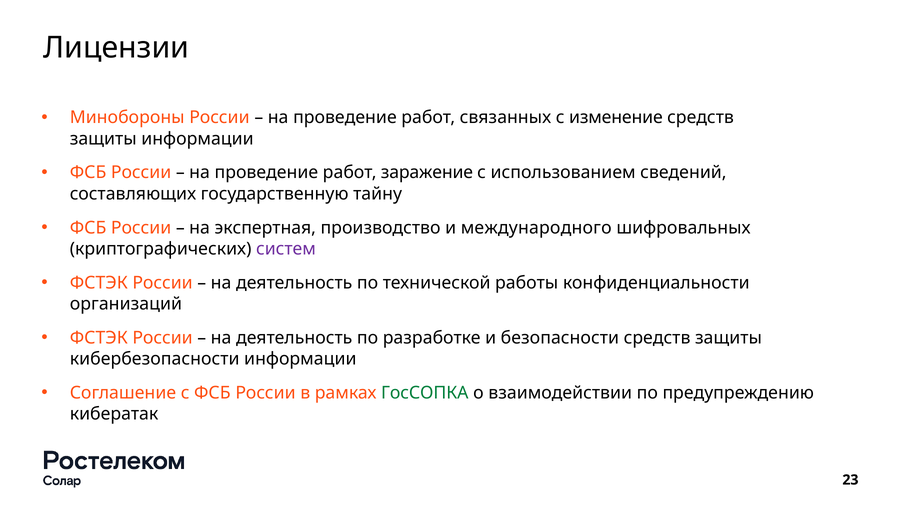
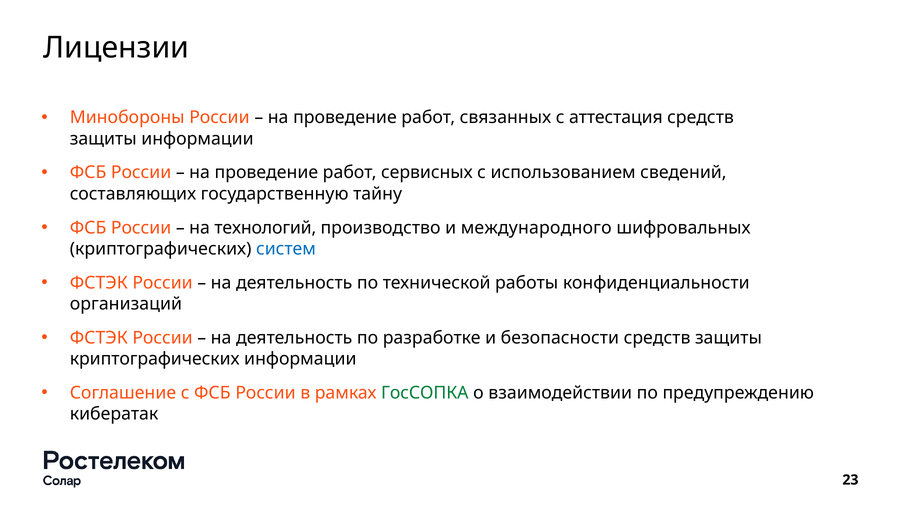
изменение: изменение -> аттестация (616, 118)
заражение: заражение -> сервисных (427, 173)
экспертная: экспертная -> технологий (265, 228)
систем colour: purple -> blue (286, 249)
кибербезопасности: кибербезопасности -> криптографических (155, 359)
